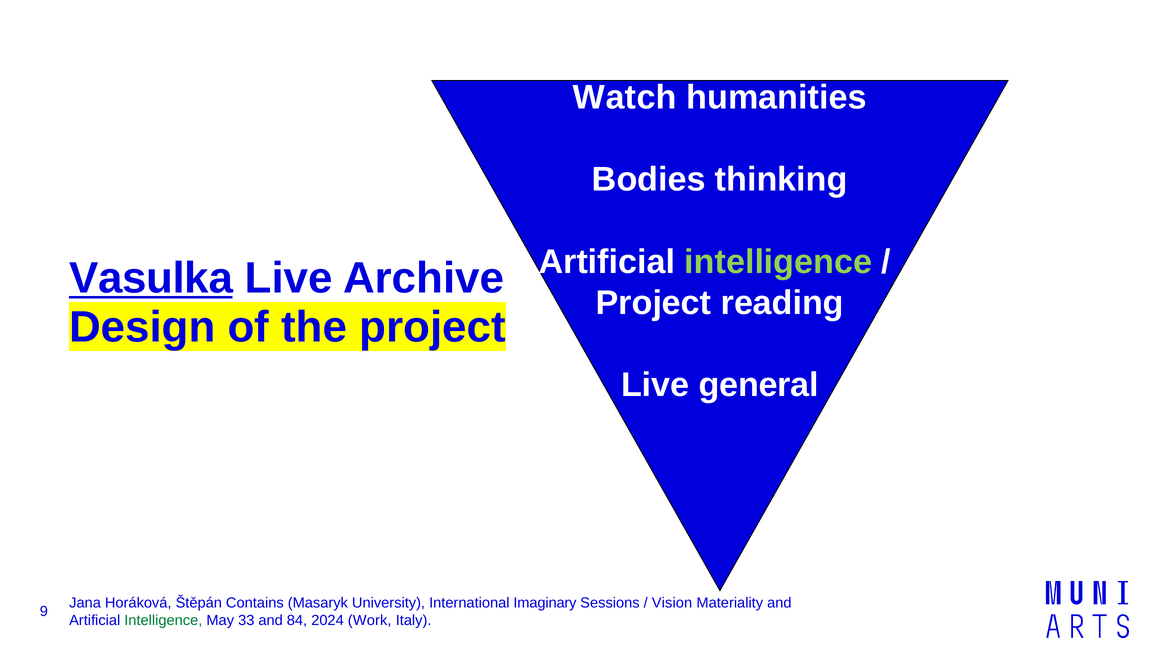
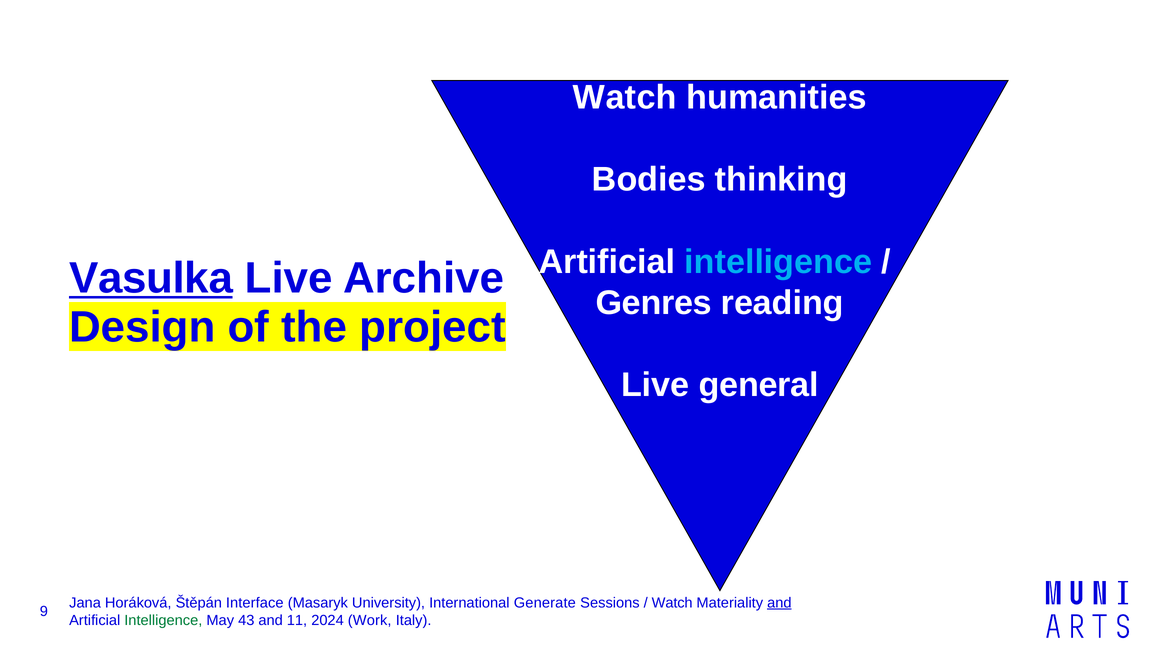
intelligence colour: light green -> light blue (778, 262)
Project: Project -> Genres (654, 303)
Contains: Contains -> Interface (255, 603)
Imaginary: Imaginary -> Generate (545, 603)
Vision: Vision -> Watch (672, 603)
and underline: none -> present (779, 603)
33: 33 -> 43 (246, 621)
84: 84 -> 11 (297, 621)
